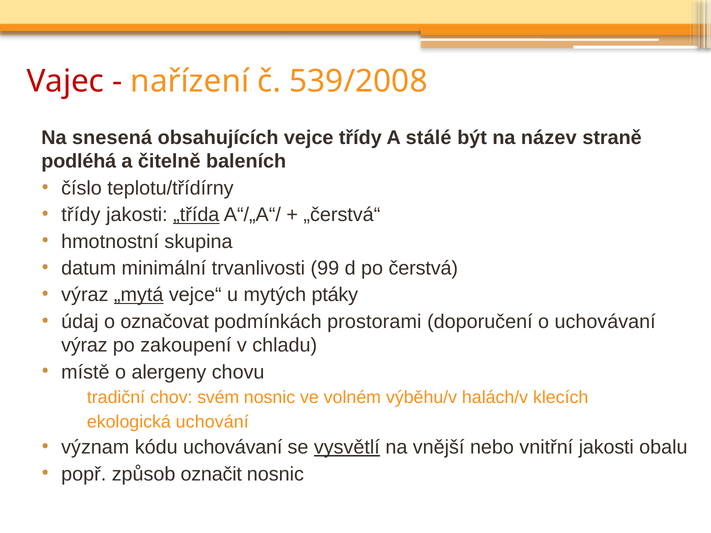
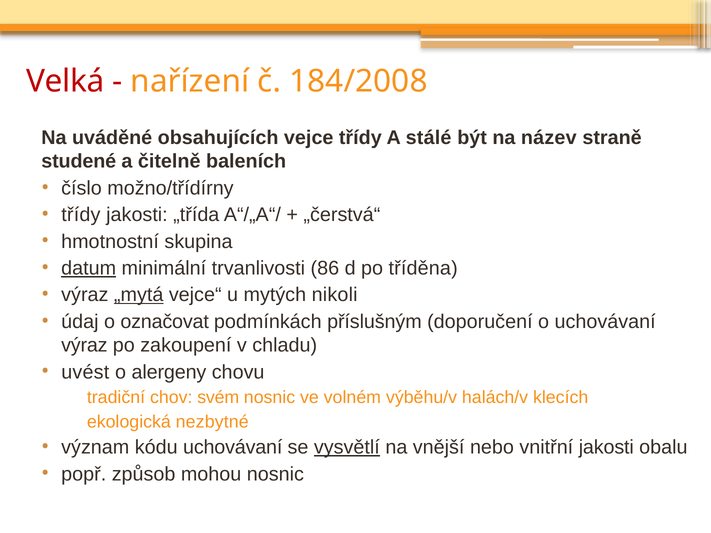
Vajec: Vajec -> Velká (65, 81)
539/2008: 539/2008 -> 184/2008 (358, 81)
snesená: snesená -> uváděné (112, 138)
podléhá: podléhá -> studené (79, 162)
teplotu/třídírny: teplotu/třídírny -> možno/třídírny (170, 188)
„třída underline: present -> none (196, 215)
datum underline: none -> present (89, 268)
99: 99 -> 86 (325, 268)
čerstvá: čerstvá -> tříděna (423, 268)
ptáky: ptáky -> nikoli (335, 295)
prostorami: prostorami -> příslušným (374, 322)
místě: místě -> uvést (85, 372)
uchování: uchování -> nezbytné (212, 422)
označit: označit -> mohou (211, 474)
